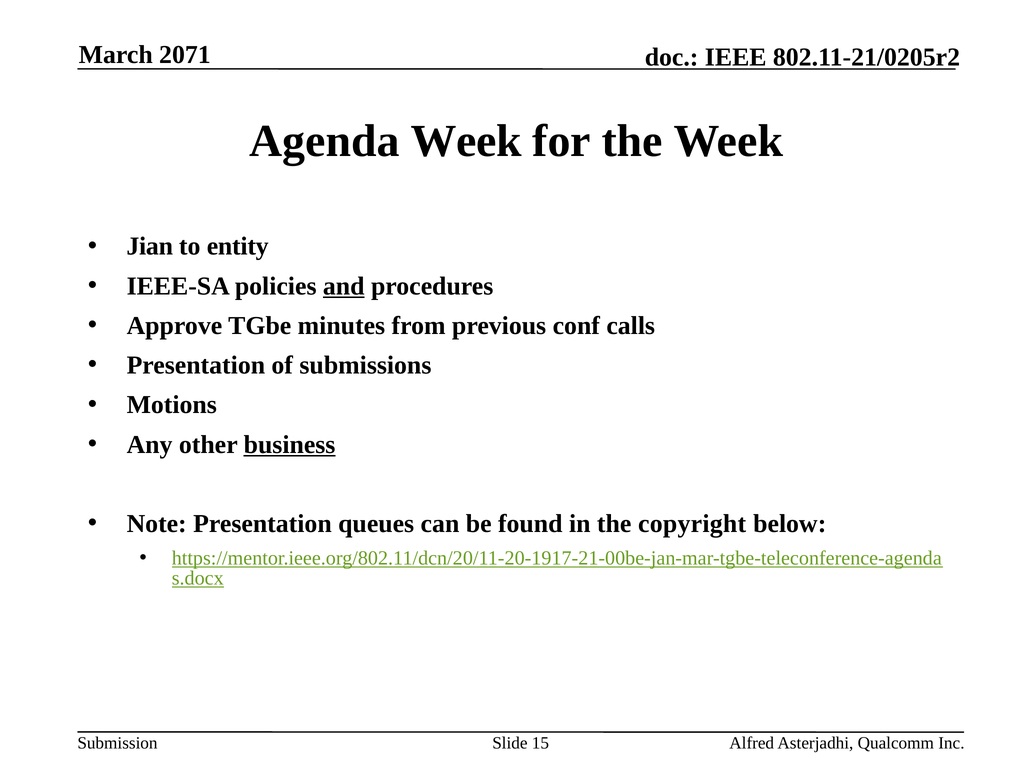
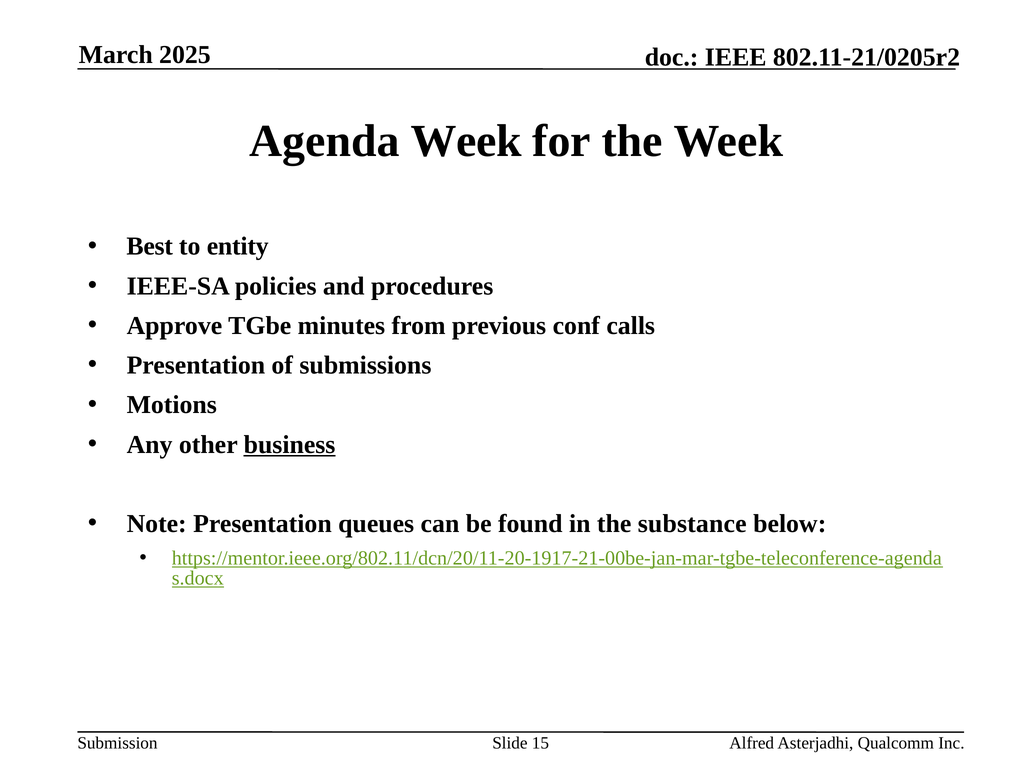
2071: 2071 -> 2025 (185, 55)
Jian: Jian -> Best (150, 246)
and underline: present -> none (344, 286)
copyright: copyright -> substance (692, 524)
